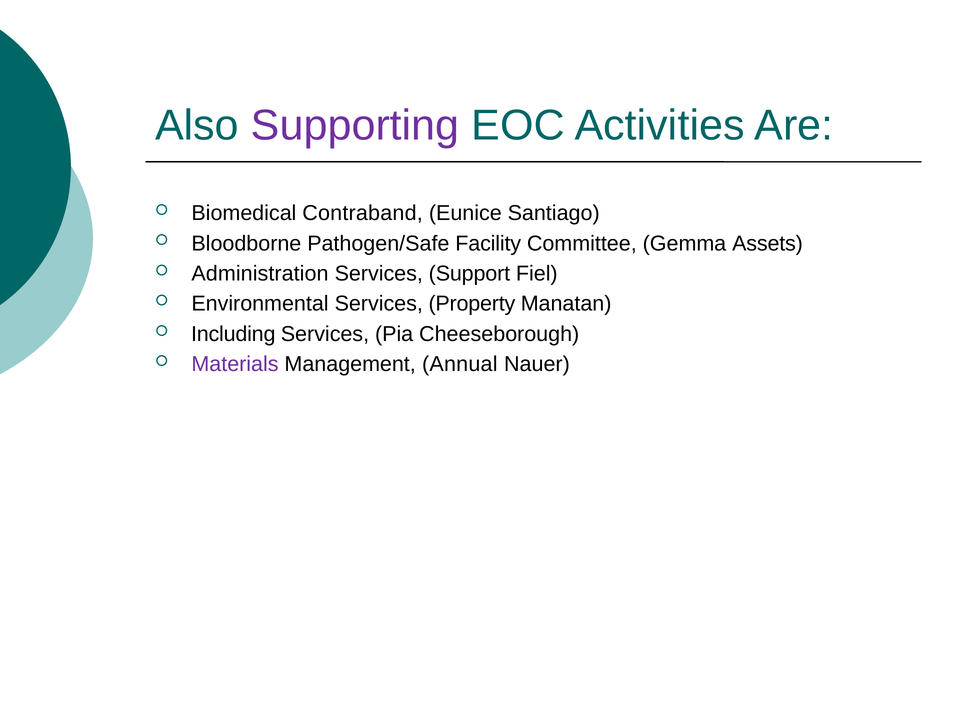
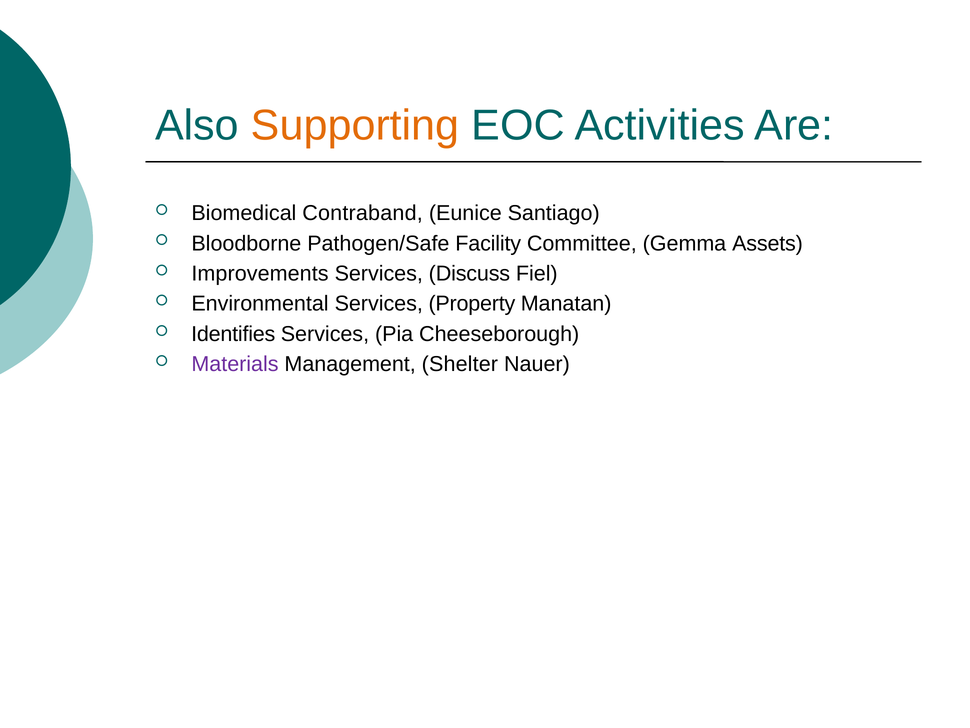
Supporting colour: purple -> orange (355, 126)
Administration: Administration -> Improvements (260, 273)
Support: Support -> Discuss (469, 273)
Including: Including -> Identifies (233, 334)
Annual: Annual -> Shelter (460, 364)
